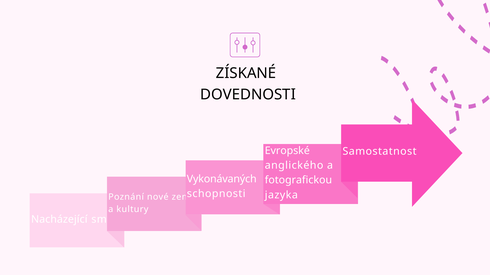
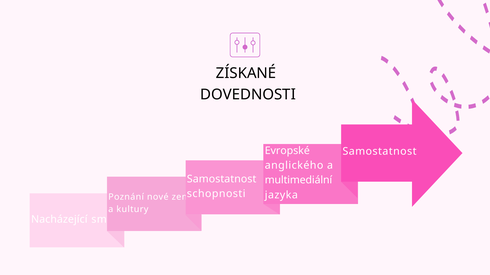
Vykonávaných: Vykonávaných -> Samostatnost (222, 179)
fotografickou: fotografickou -> multimediální (298, 181)
